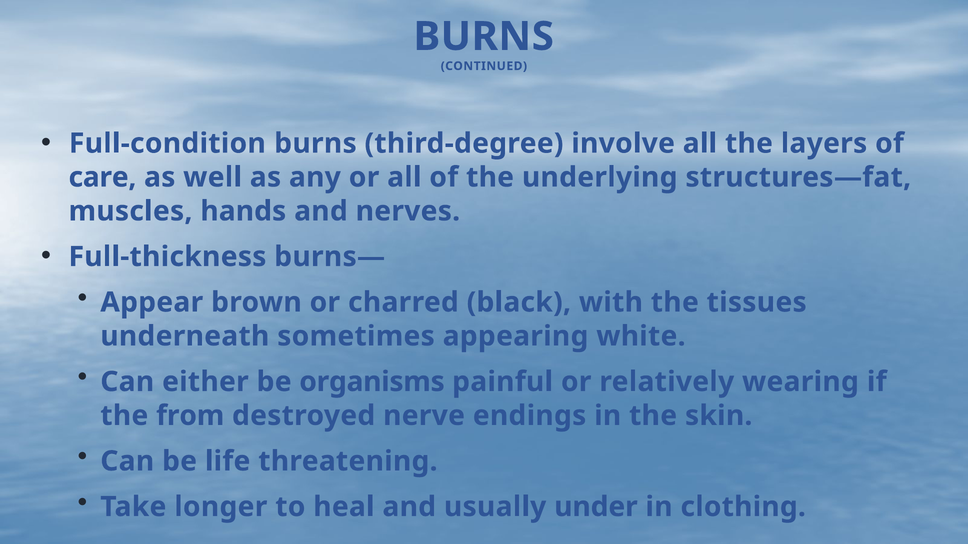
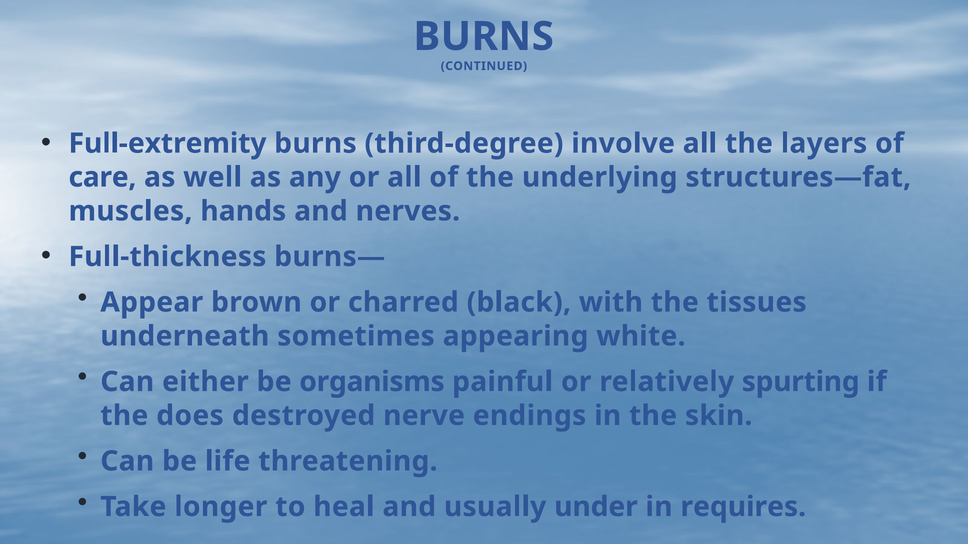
Full-condition: Full-condition -> Full-extremity (168, 144)
wearing: wearing -> spurting (801, 382)
from: from -> does (190, 416)
clothing: clothing -> requires (743, 507)
